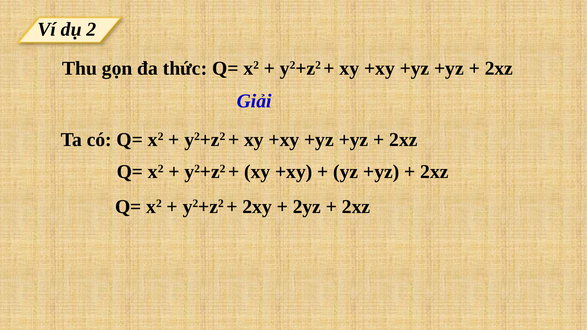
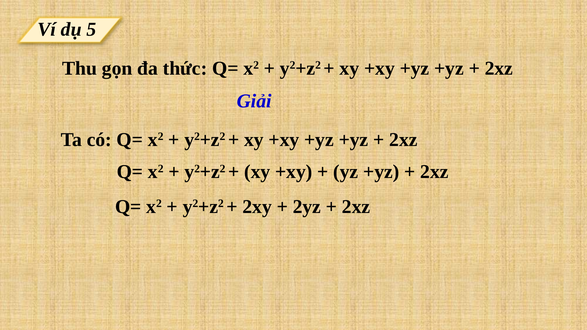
2: 2 -> 5 (91, 30)
